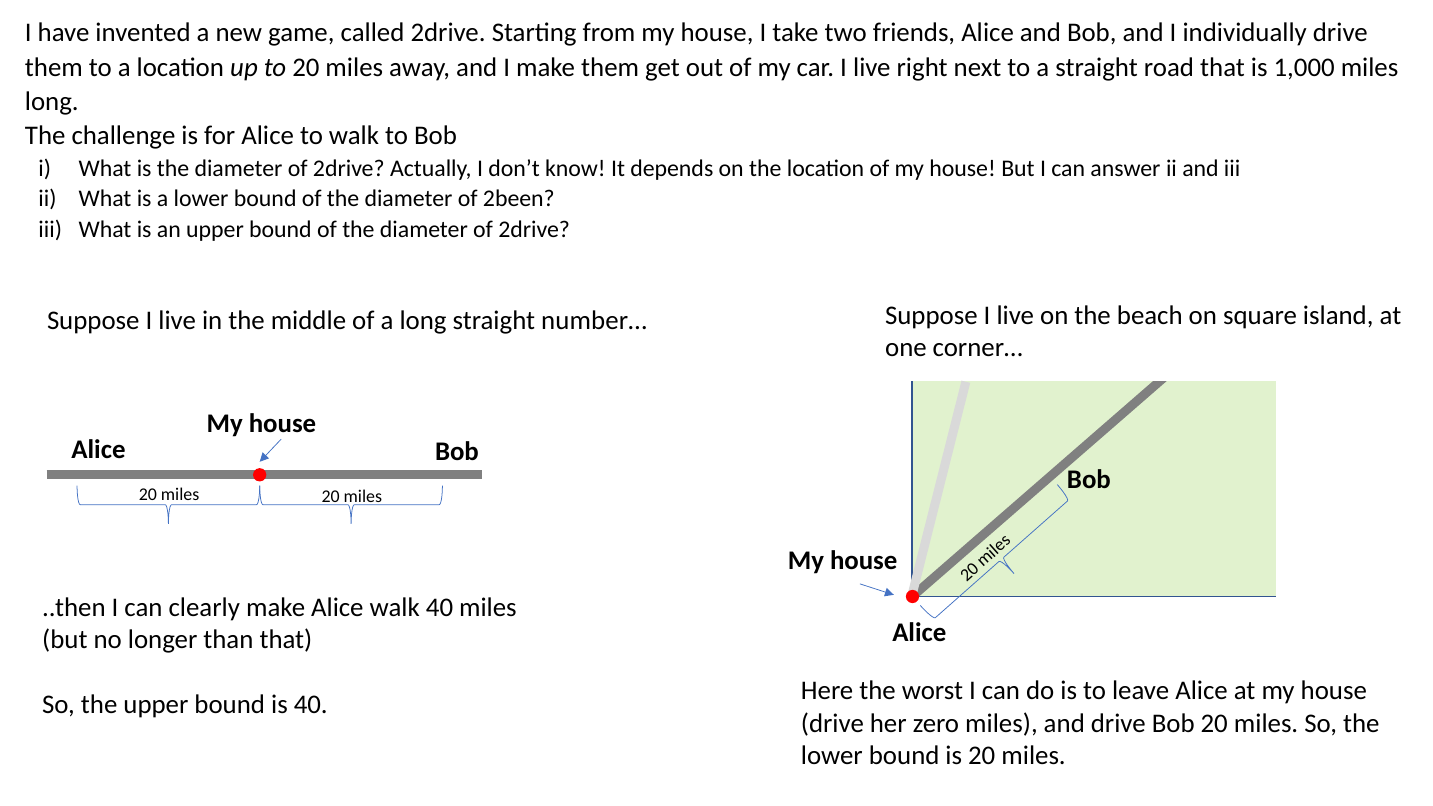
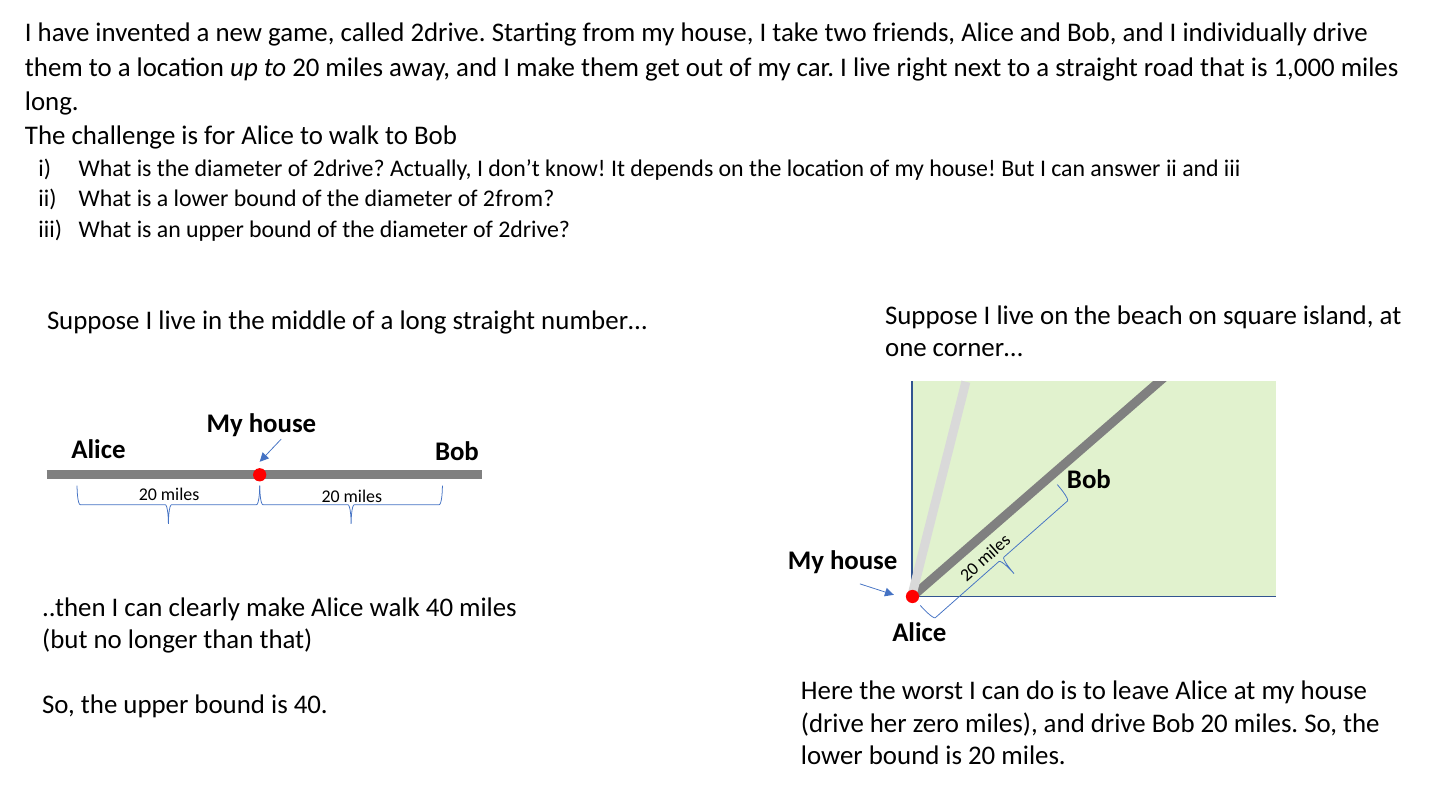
2been: 2been -> 2from (519, 199)
